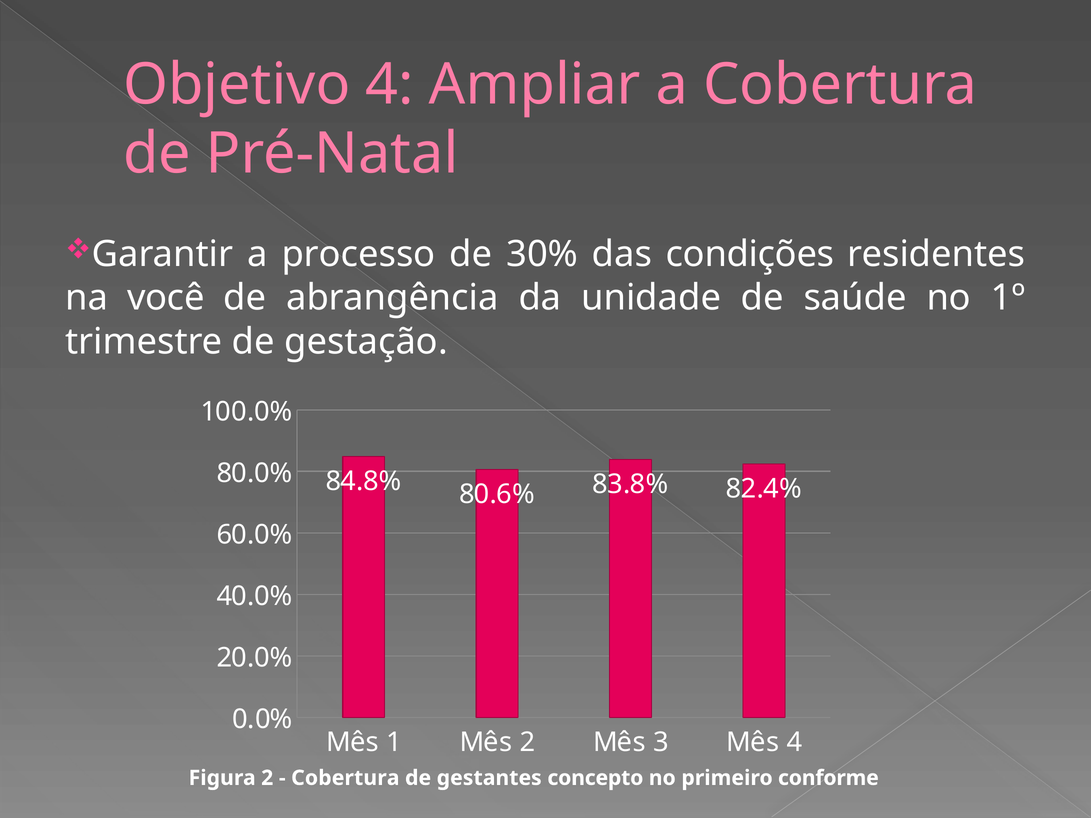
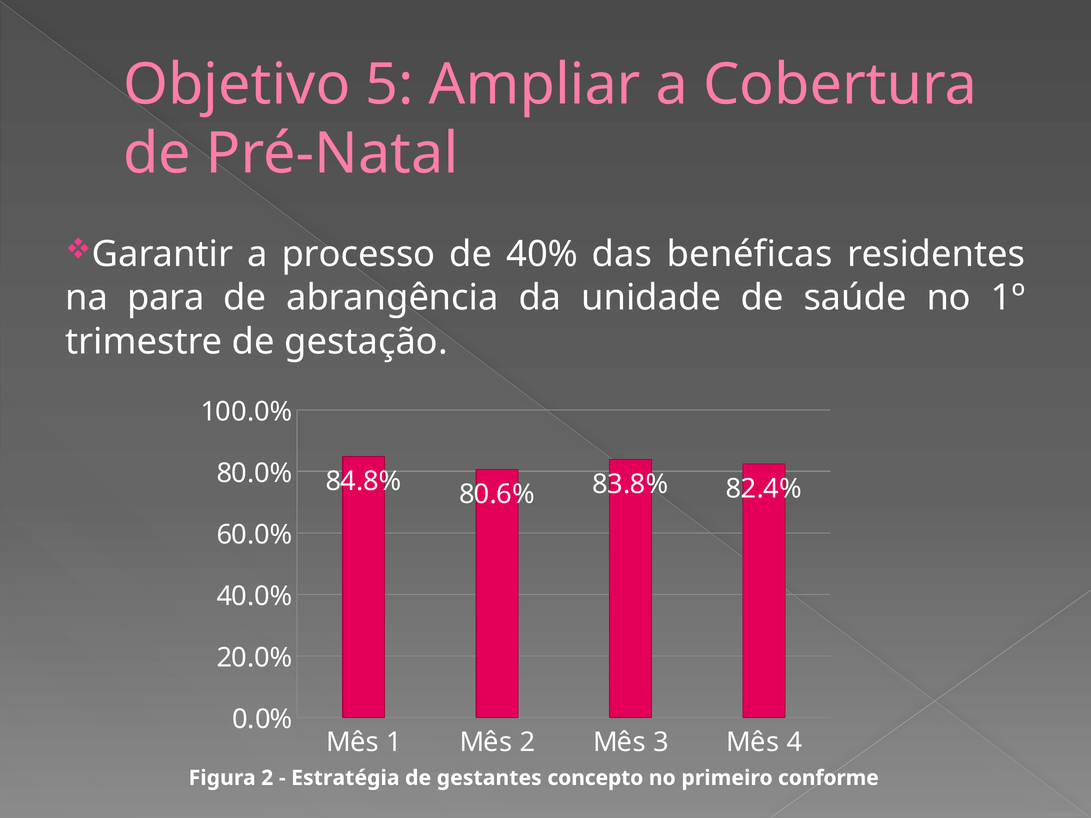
Objetivo 4: 4 -> 5 (390, 85)
30%: 30% -> 40% (542, 254)
condições: condições -> benéficas (750, 254)
você: você -> para (166, 298)
Cobertura: Cobertura -> Estratégia (345, 778)
